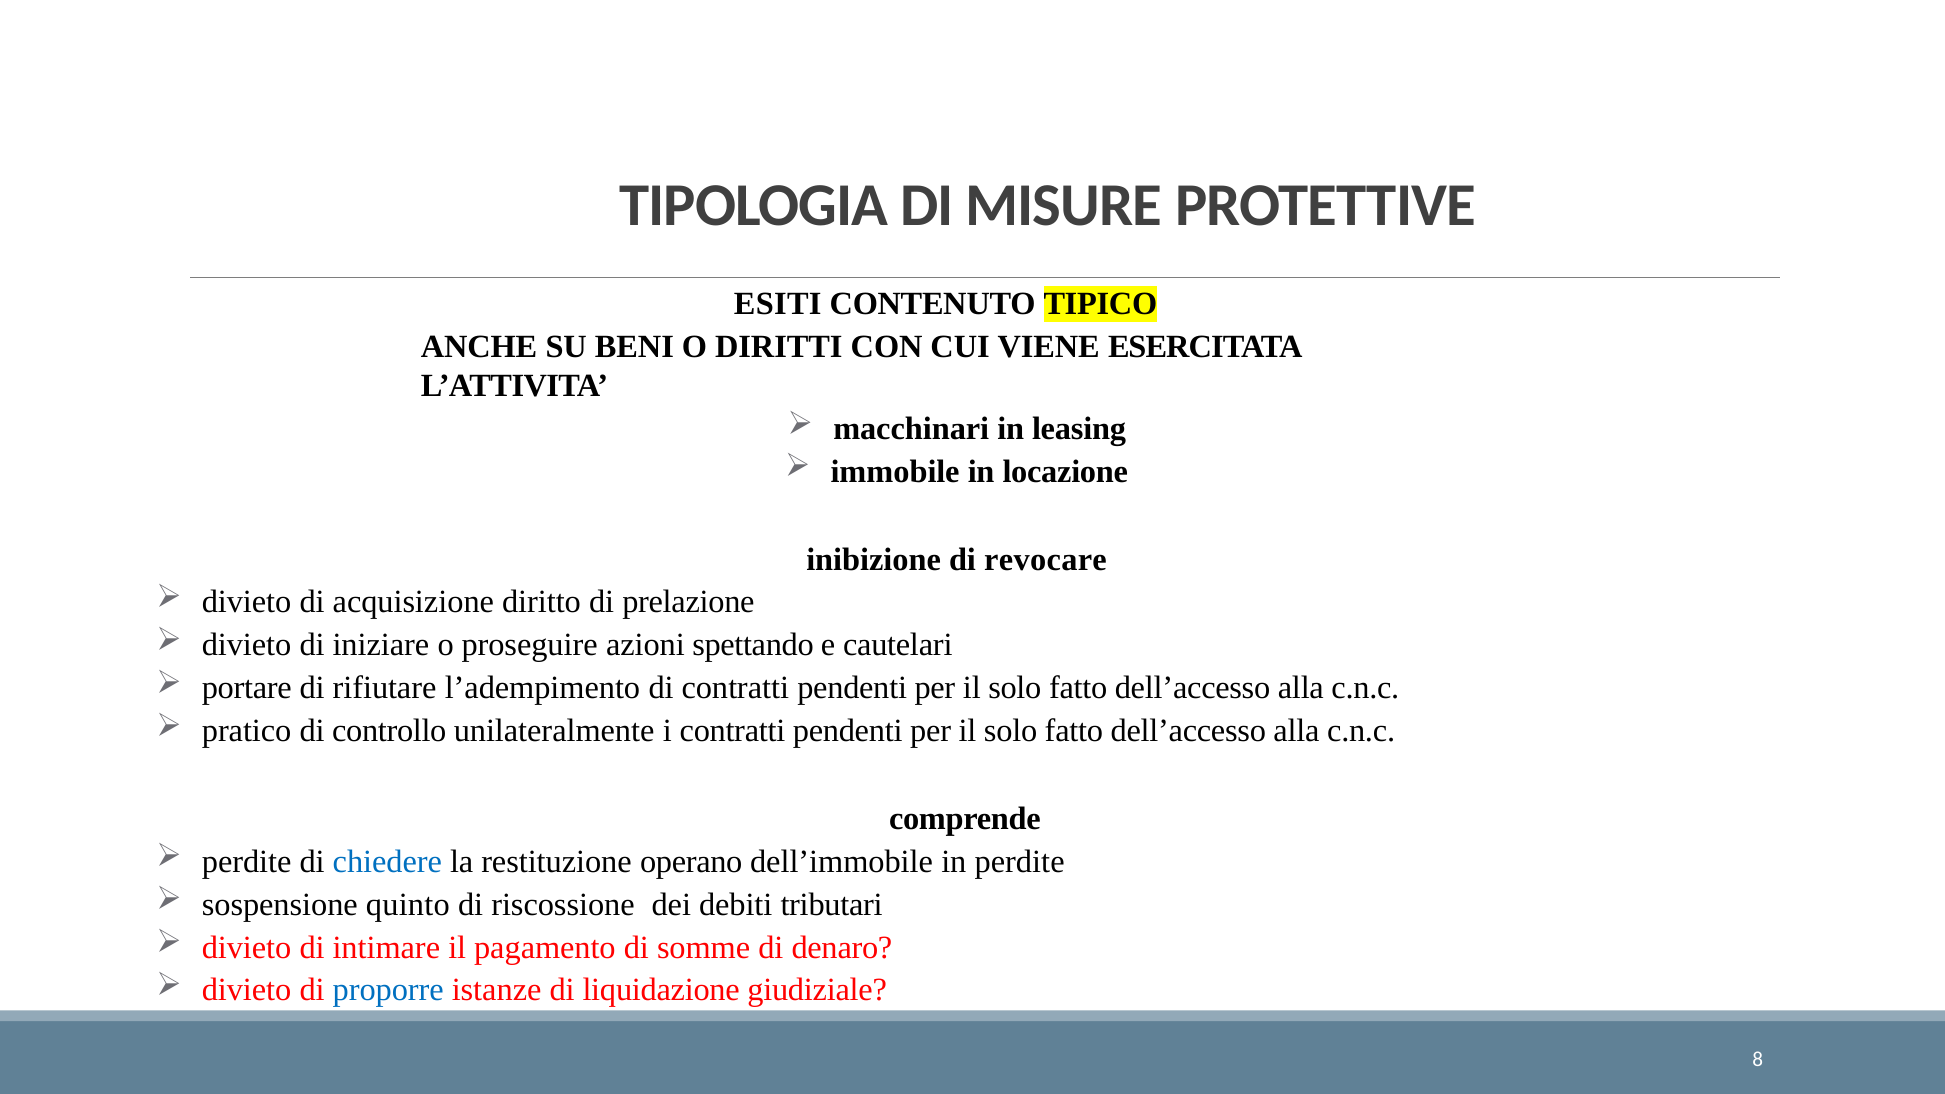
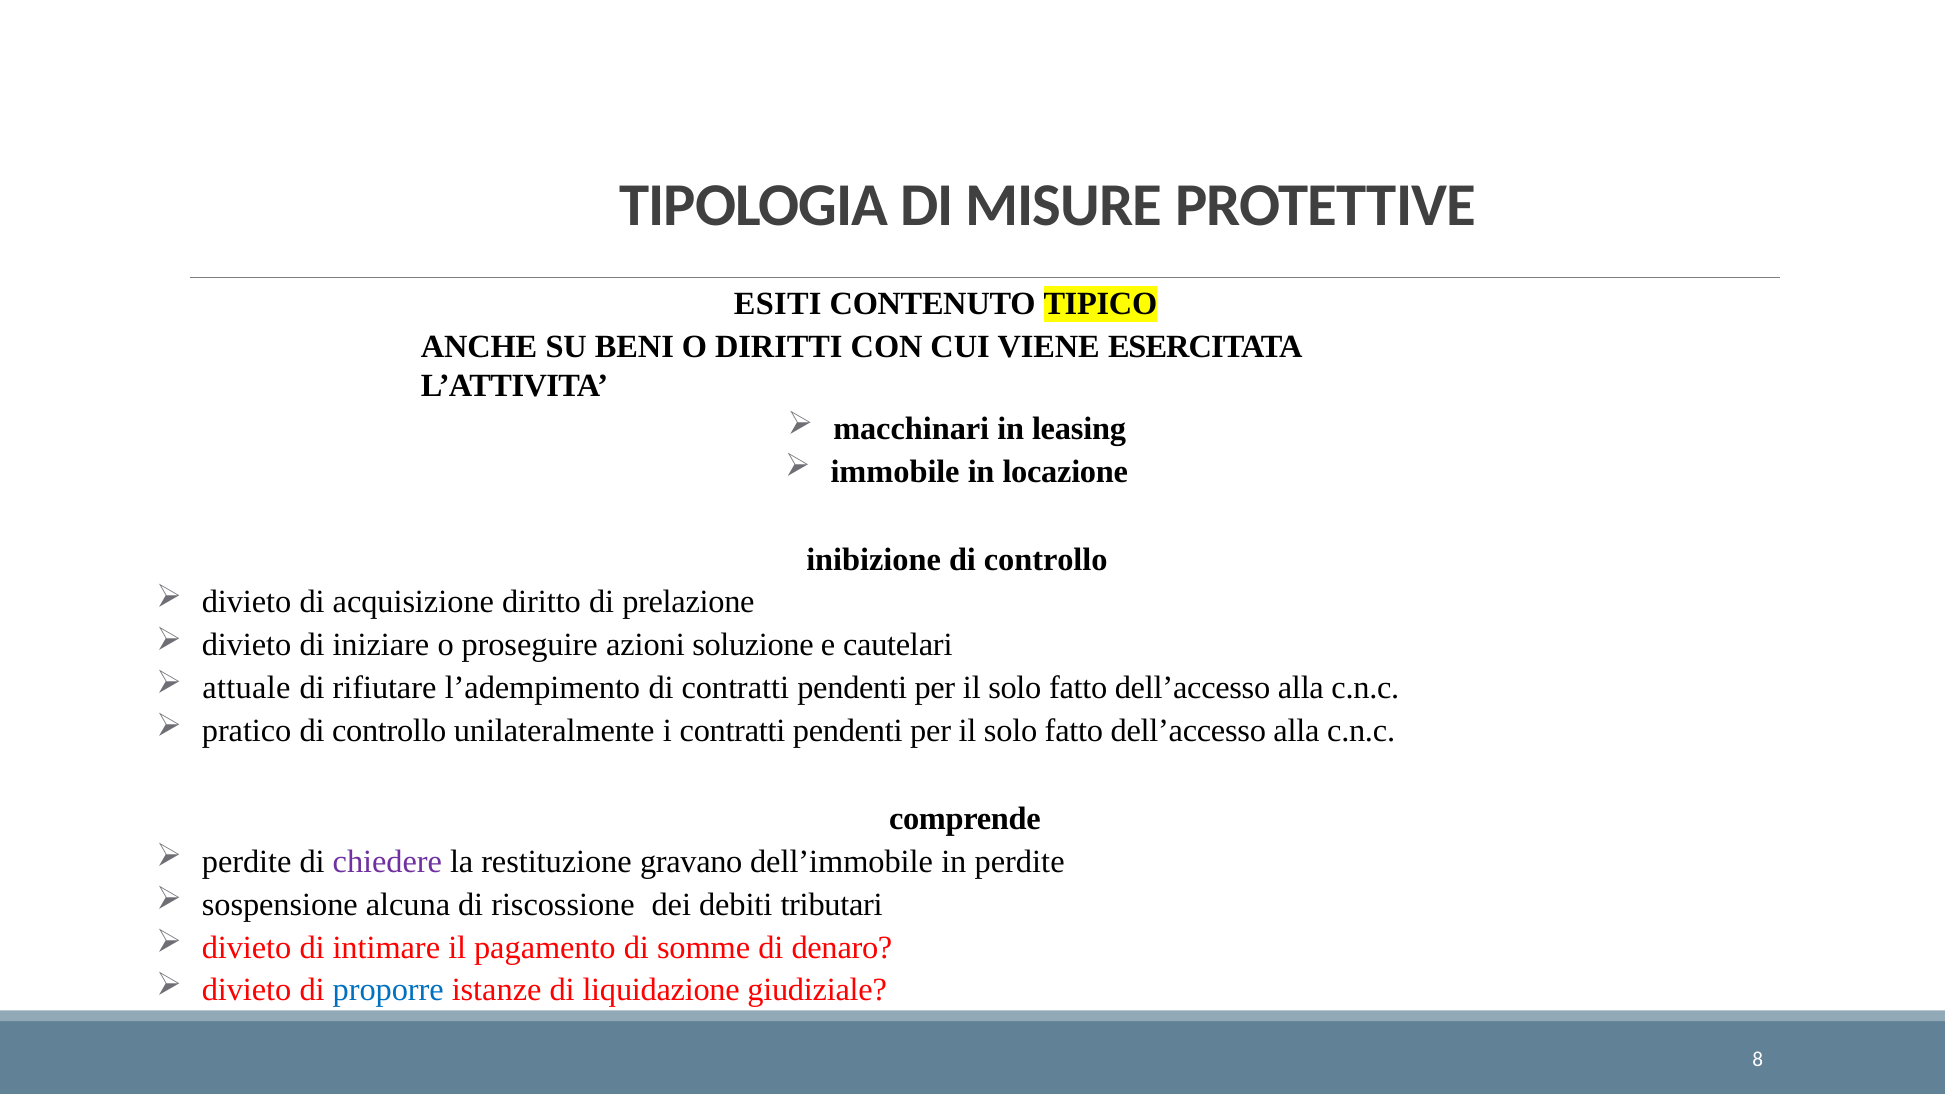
inibizione di revocare: revocare -> controllo (1046, 559)
spettando: spettando -> soluzione (753, 645)
portare: portare -> attuale (246, 688)
chiedere colour: blue -> purple (387, 861)
operano: operano -> gravano (691, 861)
quinto: quinto -> alcuna (408, 904)
